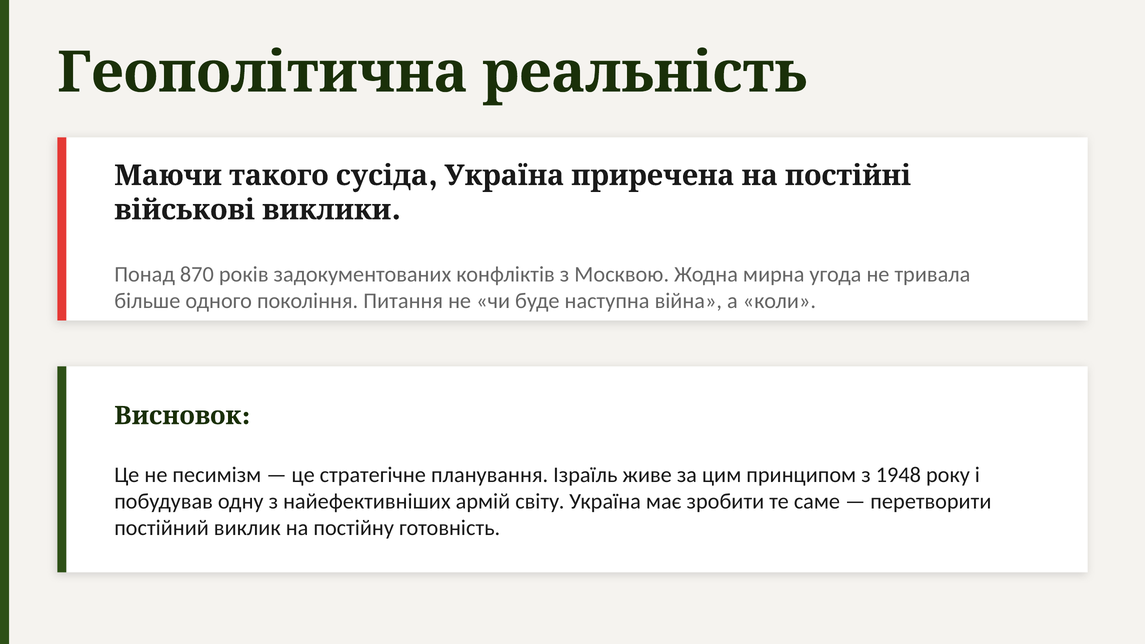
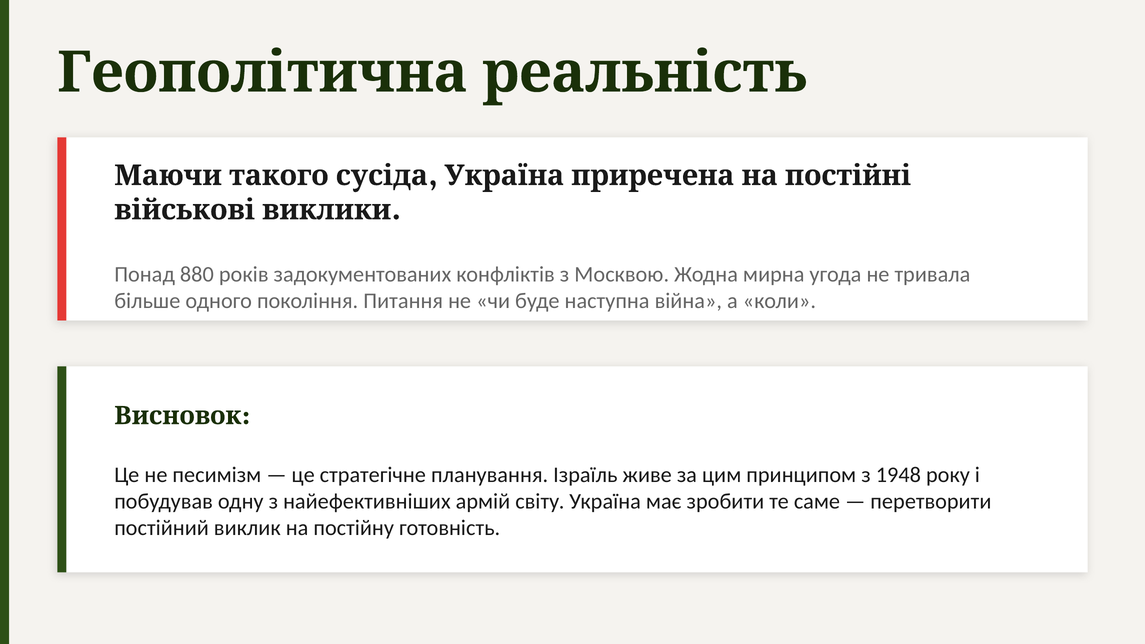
870: 870 -> 880 (197, 274)
